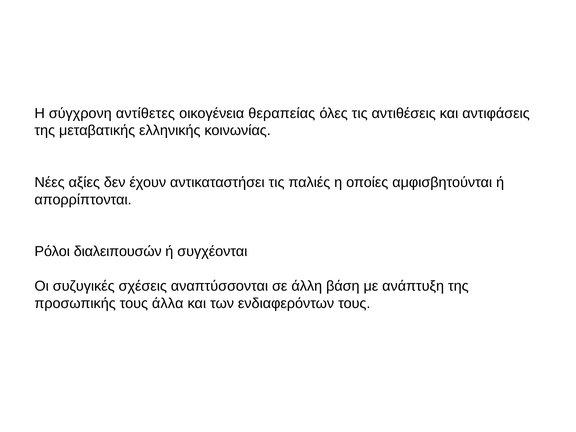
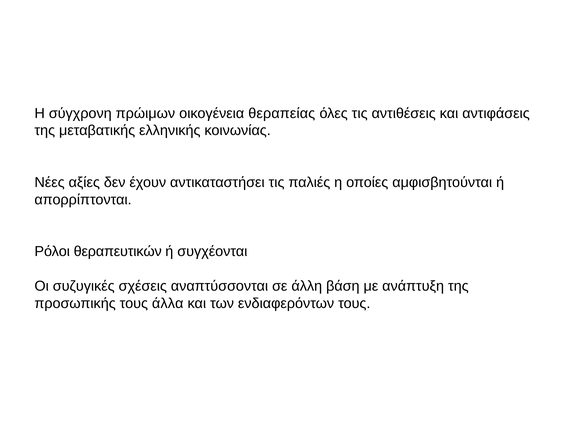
αντίθετες: αντίθετες -> πρώιμων (145, 113)
διαλειπουσών: διαλειπουσών -> θεραπευτικών (118, 252)
